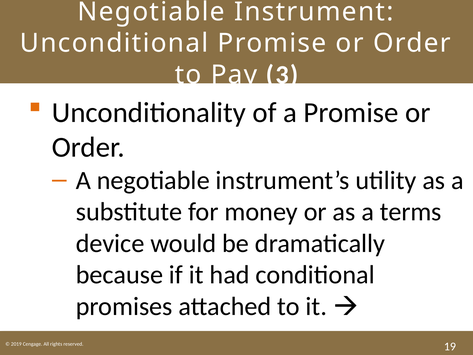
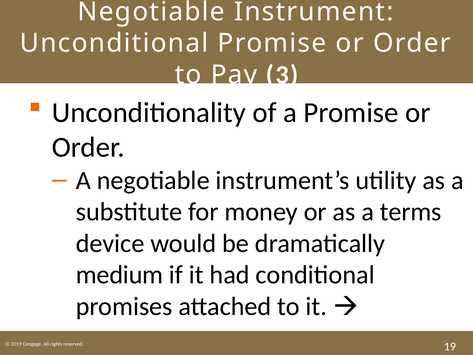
because: because -> medium (119, 275)
